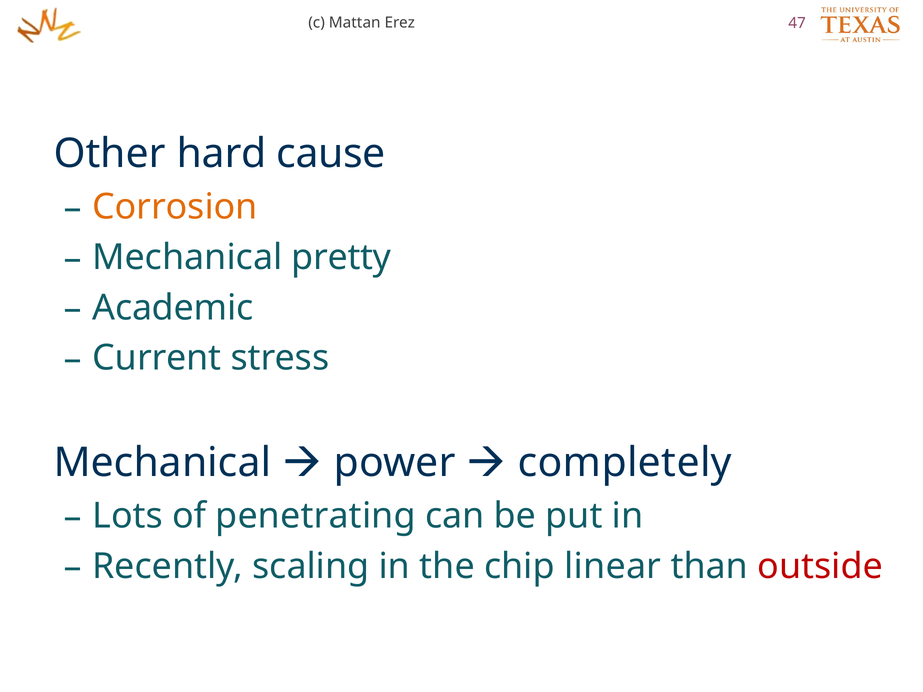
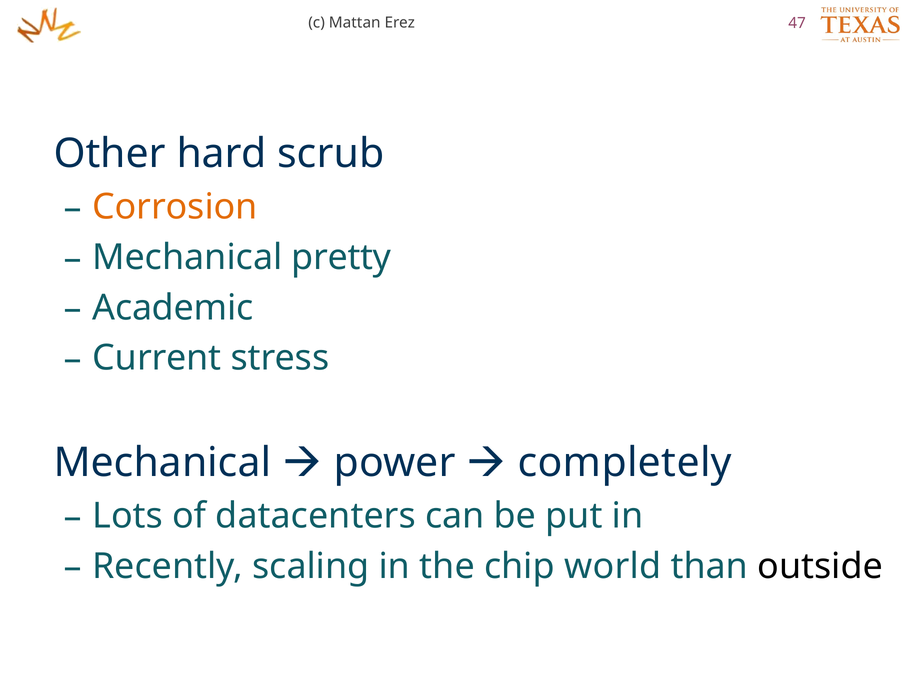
cause: cause -> scrub (331, 154)
penetrating: penetrating -> datacenters (316, 516)
linear: linear -> world (613, 566)
outside colour: red -> black (820, 566)
